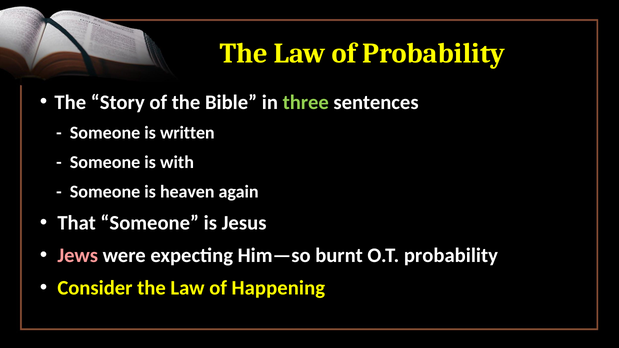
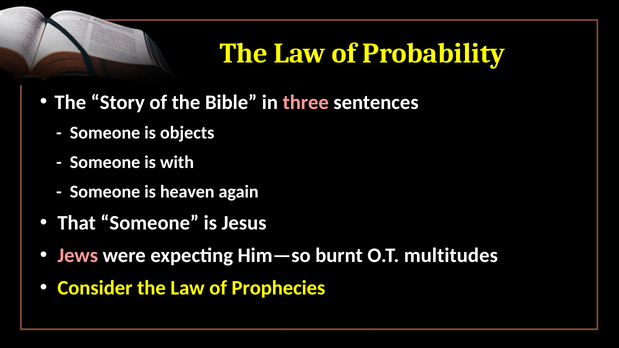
three colour: light green -> pink (306, 102)
written: written -> objects (187, 133)
O.T probability: probability -> multitudes (451, 255)
Happening: Happening -> Prophecies (278, 288)
